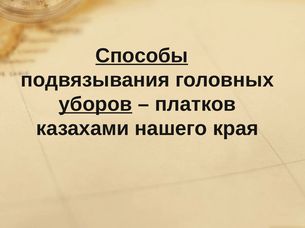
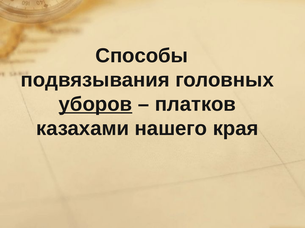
Способы underline: present -> none (142, 56)
